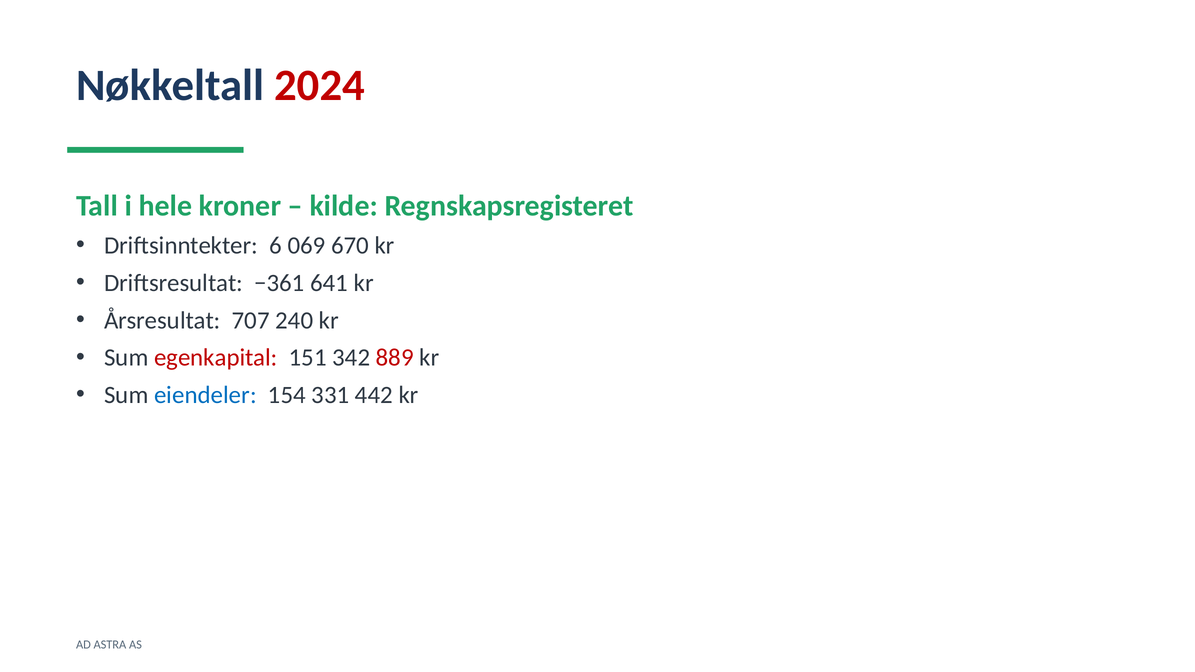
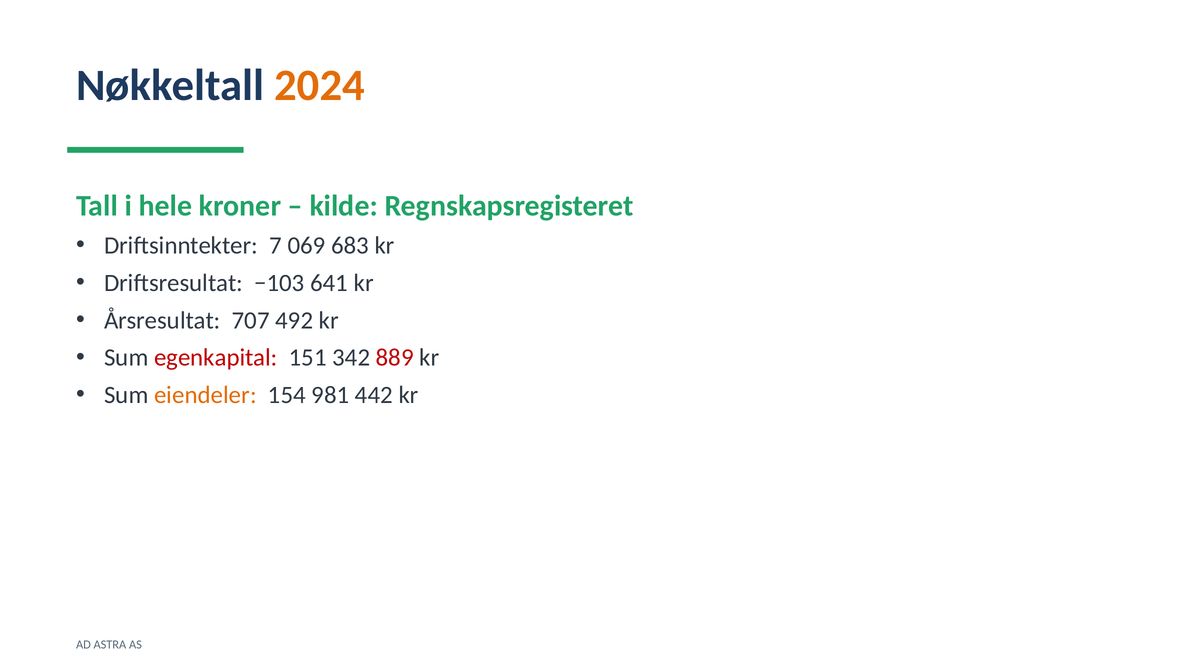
2024 colour: red -> orange (320, 85)
6: 6 -> 7 (276, 246)
670: 670 -> 683 (350, 246)
−361: −361 -> −103 (279, 283)
240: 240 -> 492 (294, 320)
eiendeler colour: blue -> orange (205, 395)
331: 331 -> 981 (330, 395)
